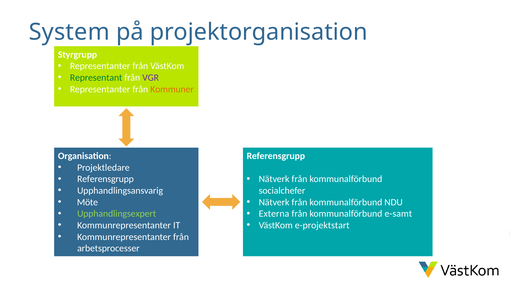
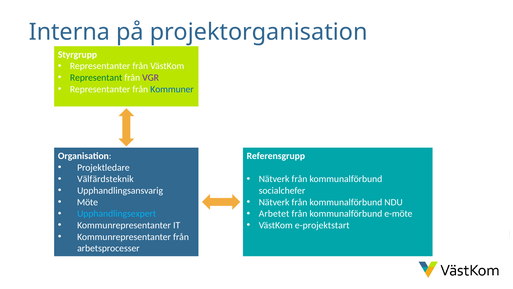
System: System -> Interna (69, 32)
Kommuner colour: orange -> blue (172, 89)
Referensgrupp: Referensgrupp -> Välfärdsteknik (105, 179)
Upphandlingsexpert colour: light green -> light blue (117, 213)
Externa: Externa -> Arbetet (274, 213)
e-samt: e-samt -> e-möte (398, 213)
